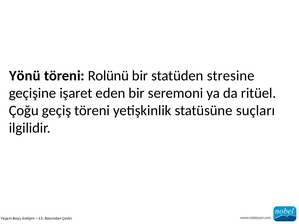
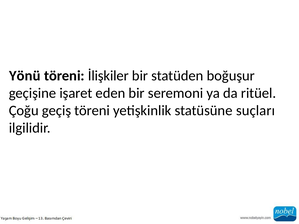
Rolünü: Rolünü -> İlişkiler (108, 76)
stresine: stresine -> boğuşur (231, 76)
